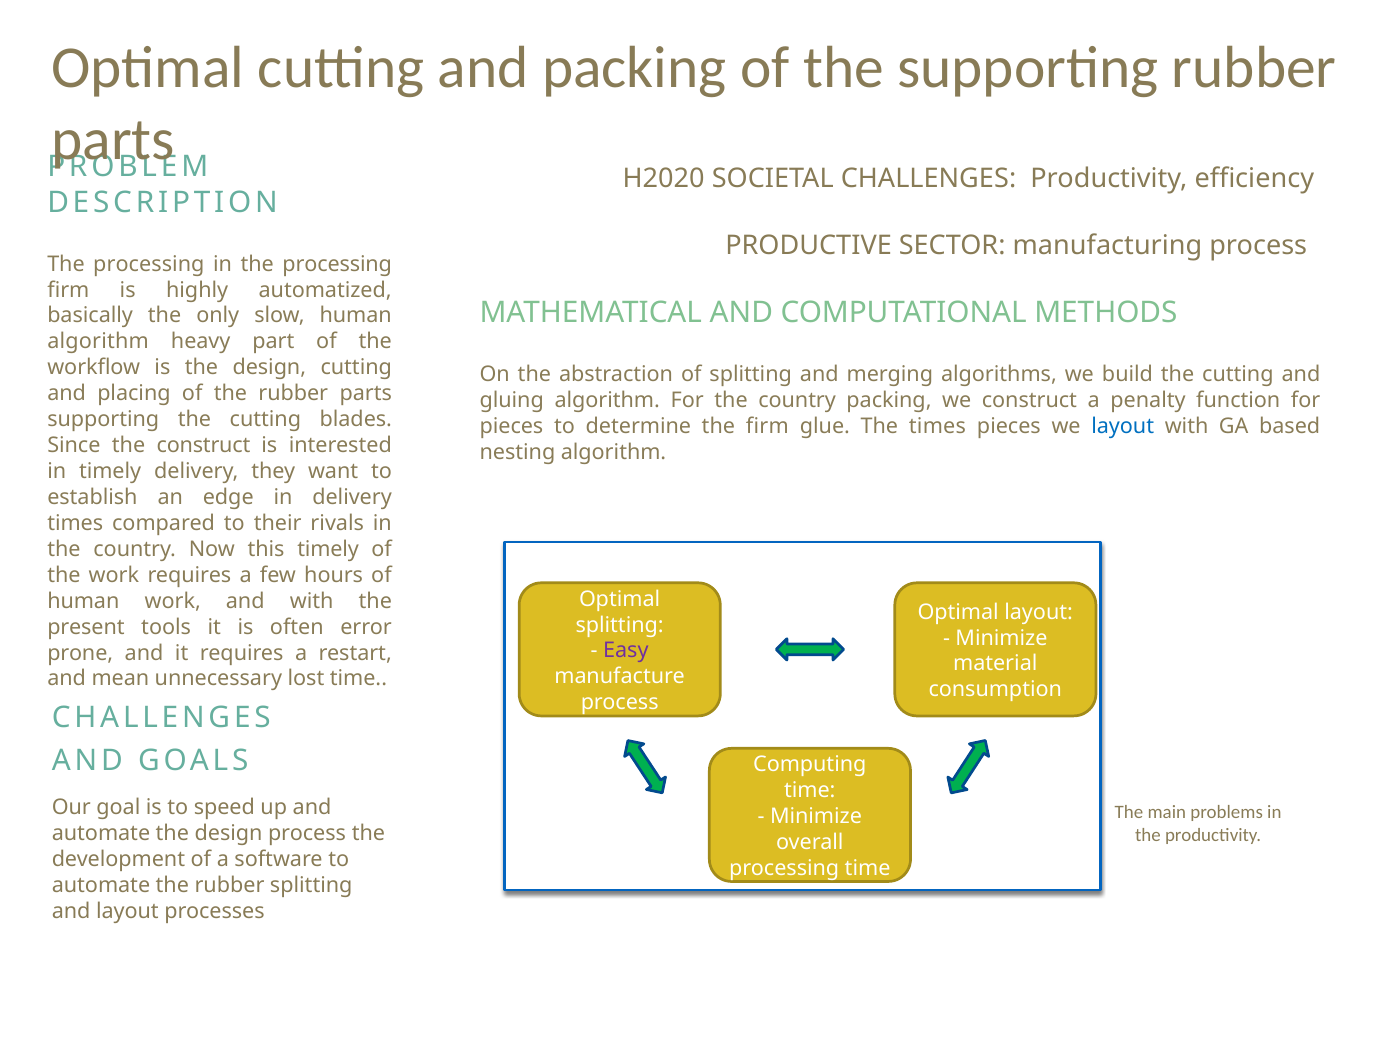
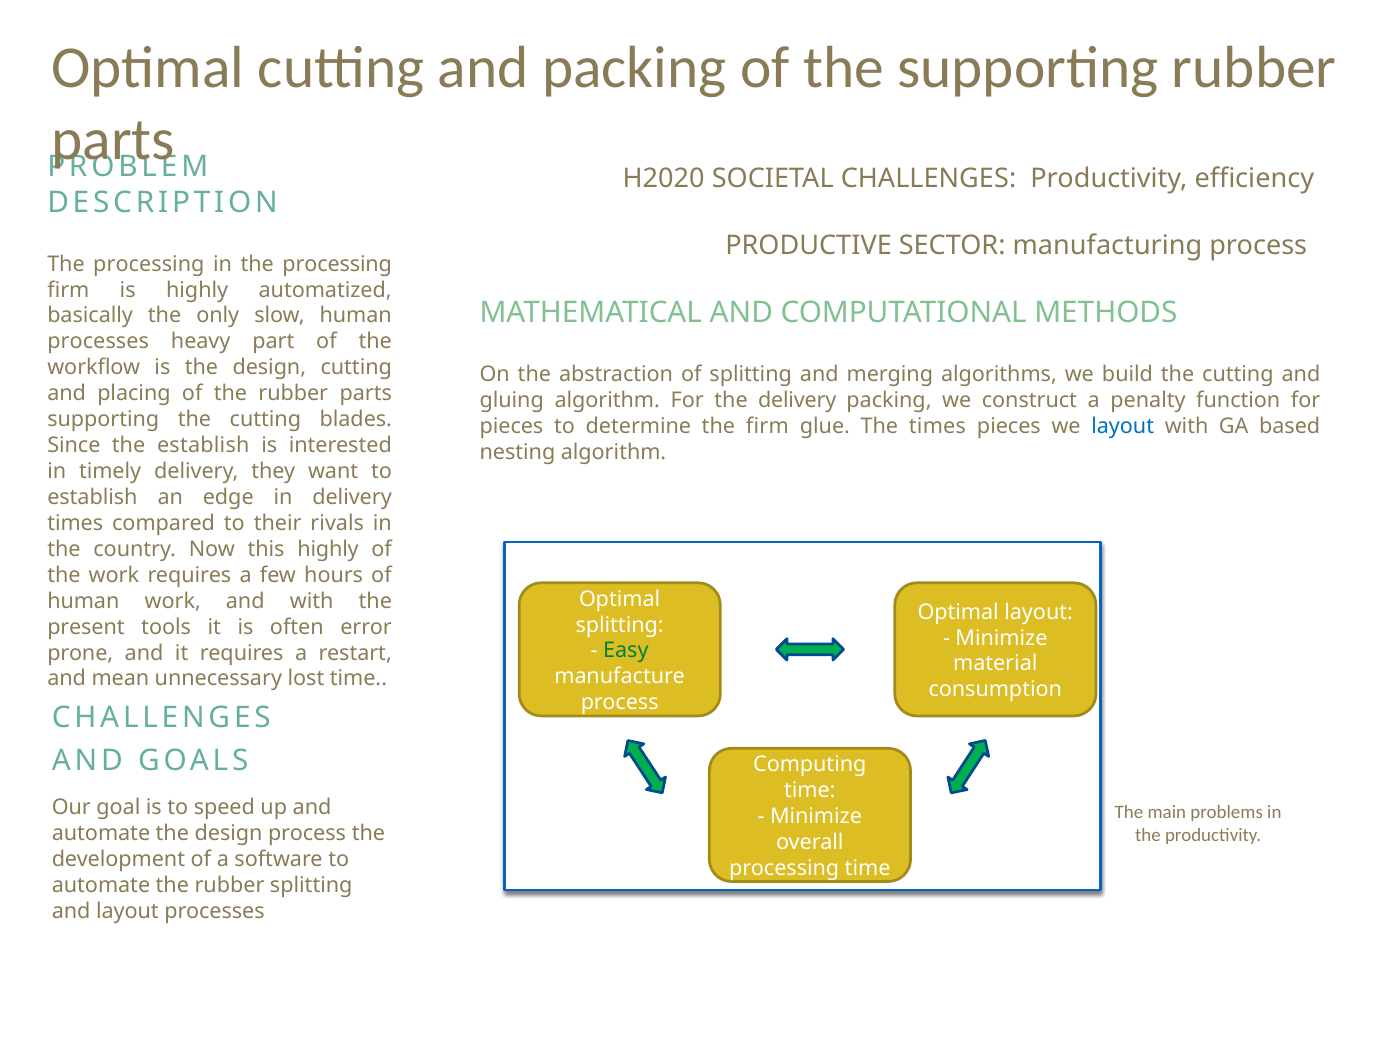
algorithm: algorithm -> processes (98, 342)
For the country: country -> delivery (797, 401)
the construct: construct -> establish (203, 446)
this timely: timely -> highly (328, 549)
Easy colour: purple -> green (626, 651)
